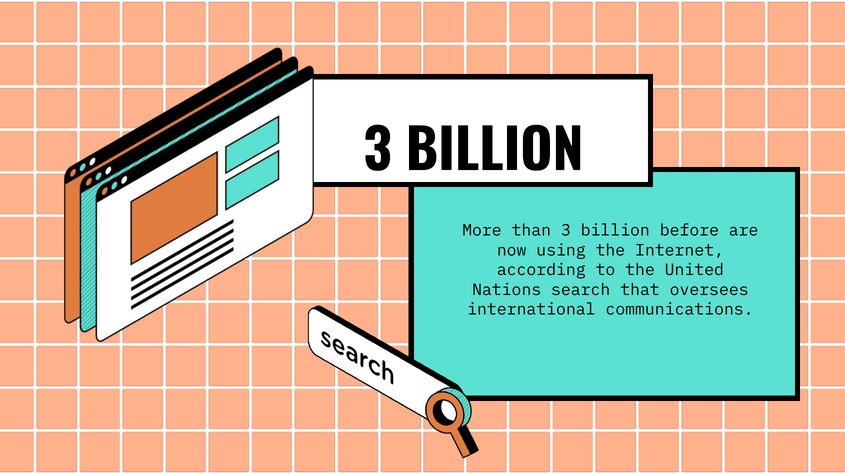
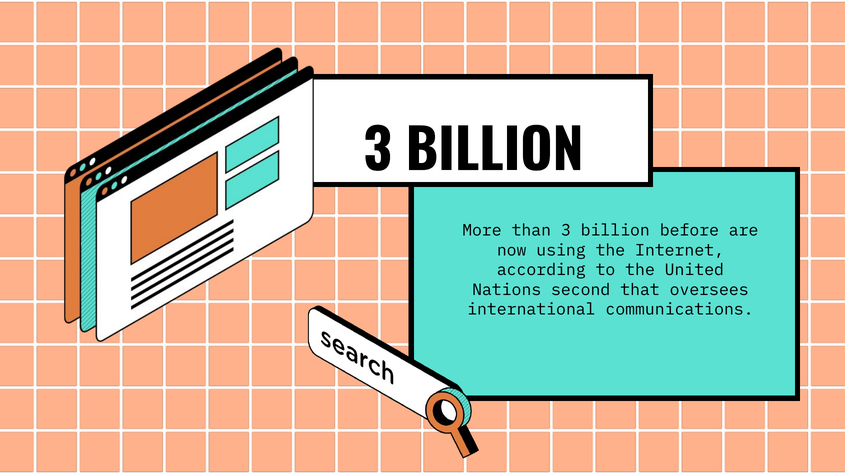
search: search -> second (581, 290)
